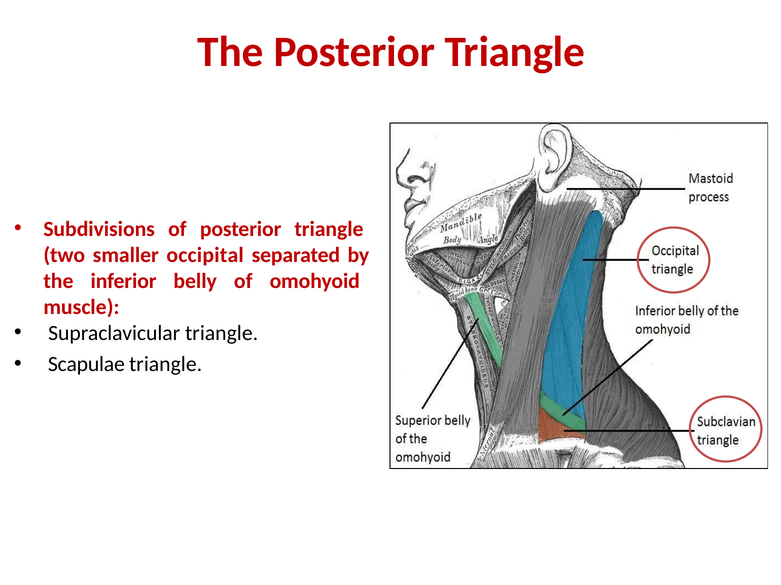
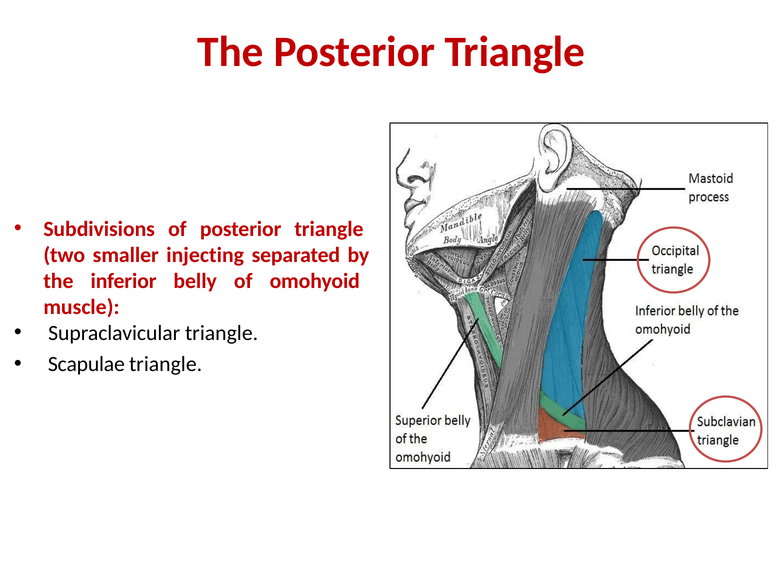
occipital: occipital -> injecting (205, 255)
